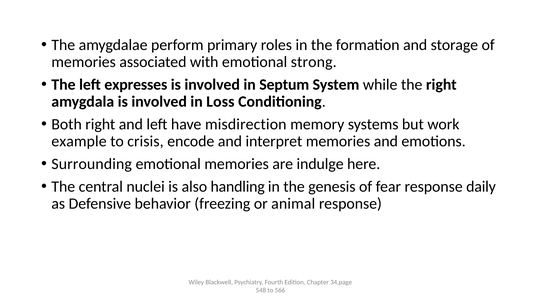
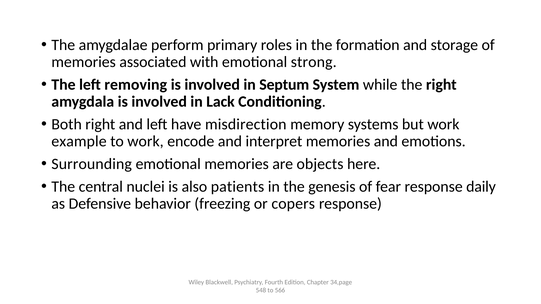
expresses: expresses -> removing (136, 85)
Loss: Loss -> Lack (221, 102)
to crisis: crisis -> work (145, 141)
indulge: indulge -> objects (320, 164)
handling: handling -> patients (237, 187)
animal: animal -> copers (293, 204)
